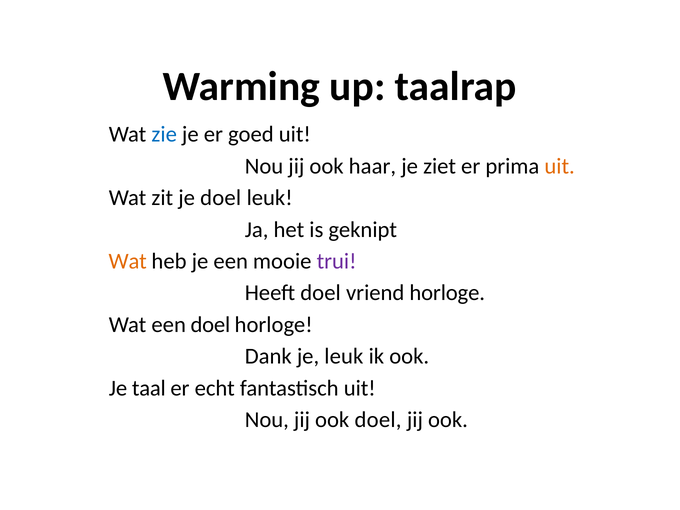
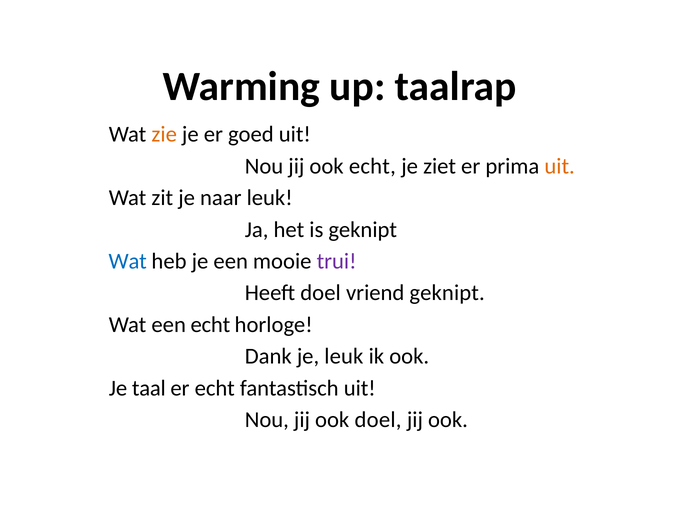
zie colour: blue -> orange (164, 134)
ook haar: haar -> echt (372, 166)
je doel: doel -> naar (221, 198)
Wat colour: orange -> blue (128, 261)
vriend horloge: horloge -> geknipt (447, 293)
een doel: doel -> echt (210, 325)
